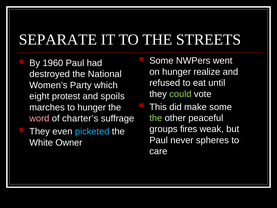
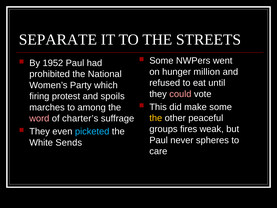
1960: 1960 -> 1952 (53, 63)
realize: realize -> million (207, 72)
destroyed: destroyed -> prohibited (50, 74)
could colour: light green -> pink (180, 94)
eight: eight -> firing (39, 96)
to hunger: hunger -> among (92, 107)
the colour: light green -> yellow (156, 118)
Owner: Owner -> Sends (69, 142)
